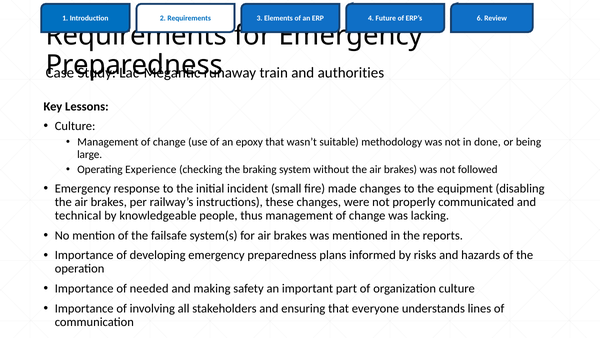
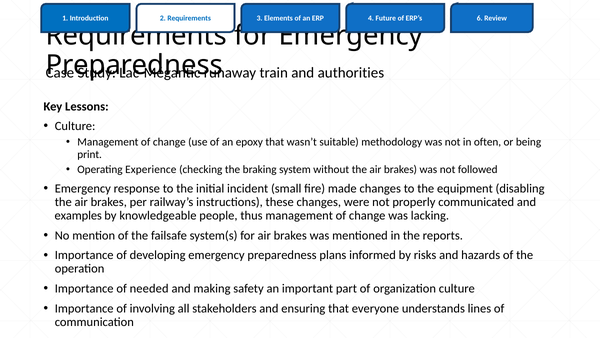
done: done -> often (488, 142)
large: large -> print (90, 154)
technical: technical -> examples (78, 215)
